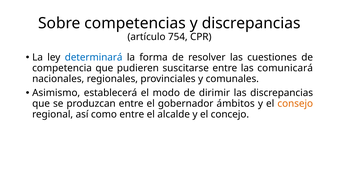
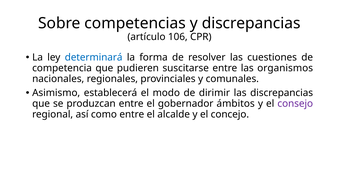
754: 754 -> 106 (178, 37)
comunicará: comunicará -> organismos (285, 68)
consejo colour: orange -> purple (295, 103)
